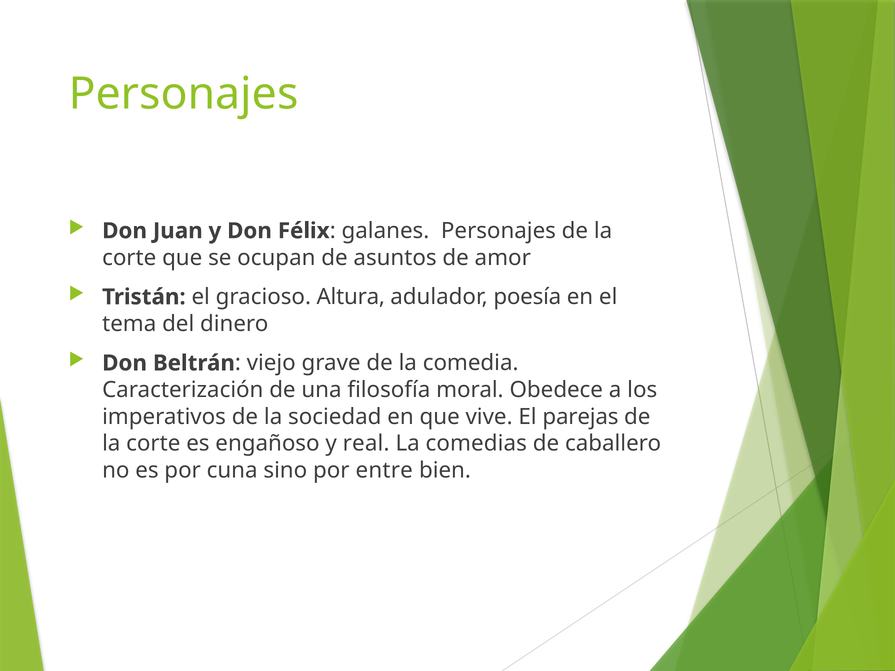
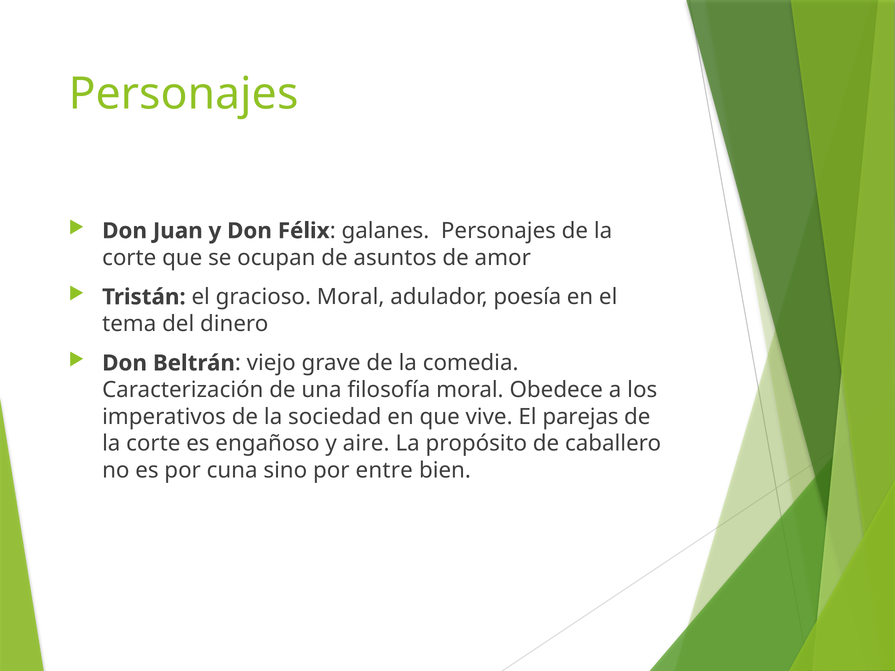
gracioso Altura: Altura -> Moral (351, 297)
real: real -> aire (366, 444)
comedias: comedias -> propósito (476, 444)
